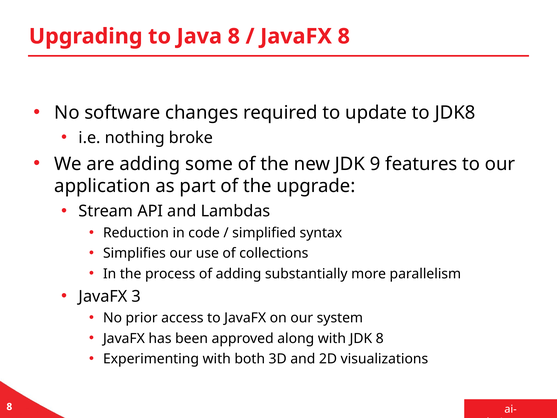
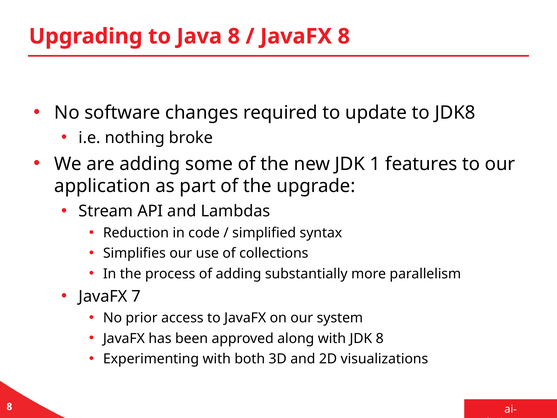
9: 9 -> 1 (375, 164)
3: 3 -> 7 (136, 296)
